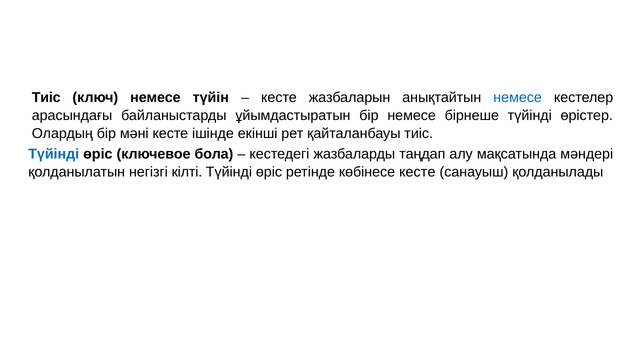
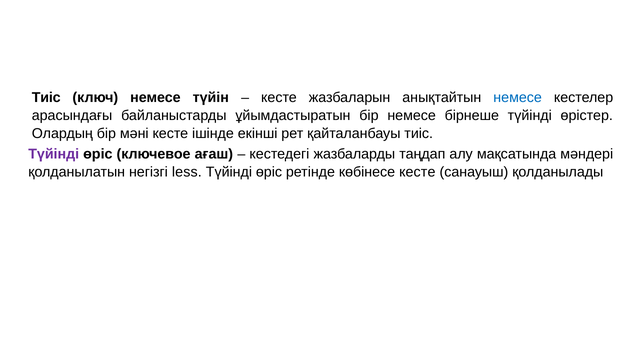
Түйінді colour: blue -> purple (54, 154)
бола: бола -> ағаш (214, 154)
кілті: кілті -> less (187, 172)
